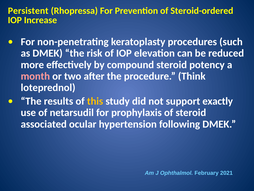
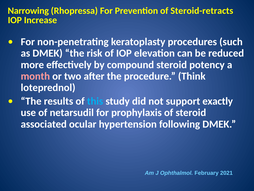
Persistent: Persistent -> Narrowing (28, 11)
Steroid-ordered: Steroid-ordered -> Steroid-retracts (202, 11)
this colour: yellow -> light blue (95, 101)
